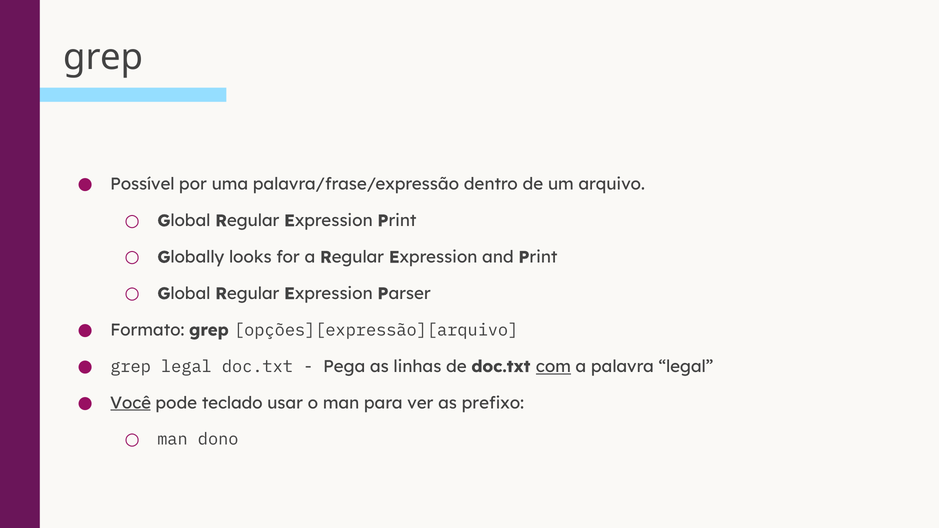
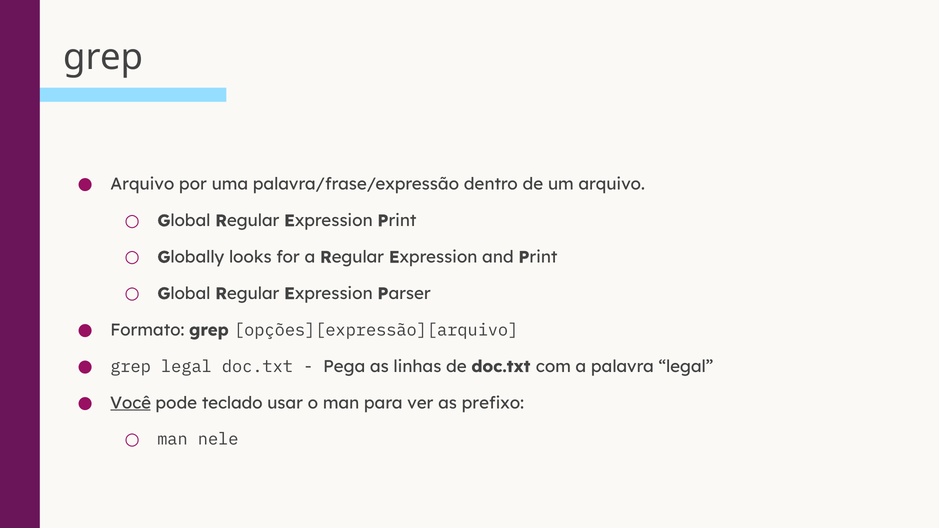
Possível: Possível -> Arquivo (142, 184)
com underline: present -> none (553, 367)
dono: dono -> nele (218, 440)
